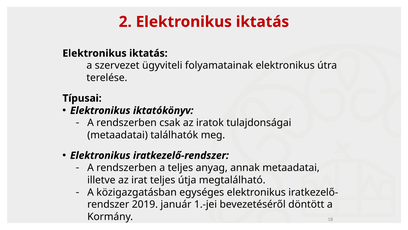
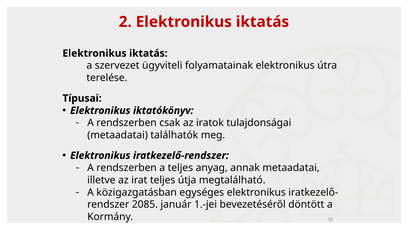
2019: 2019 -> 2085 (145, 204)
